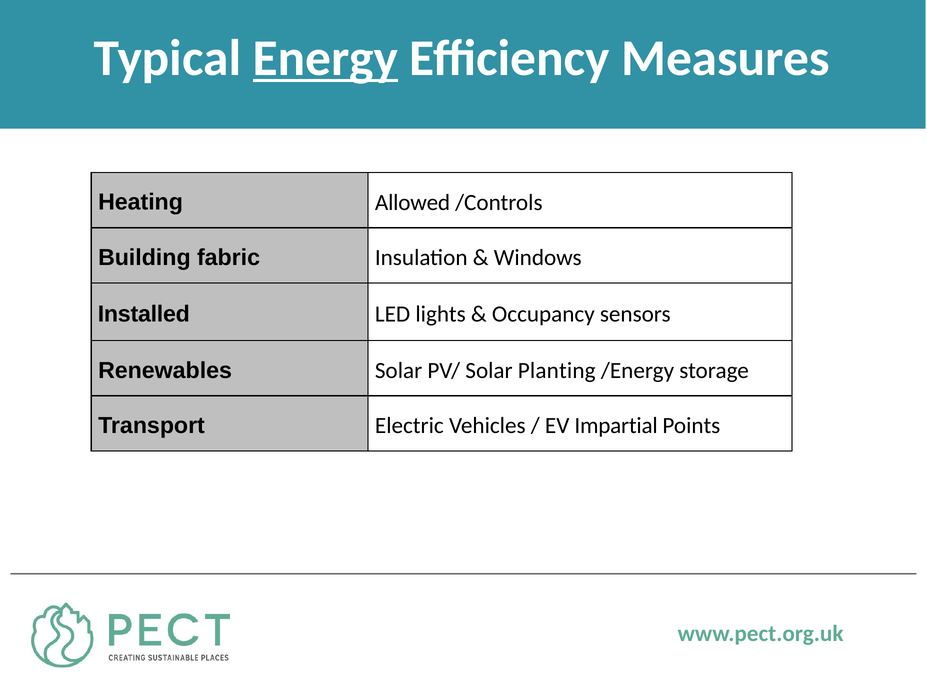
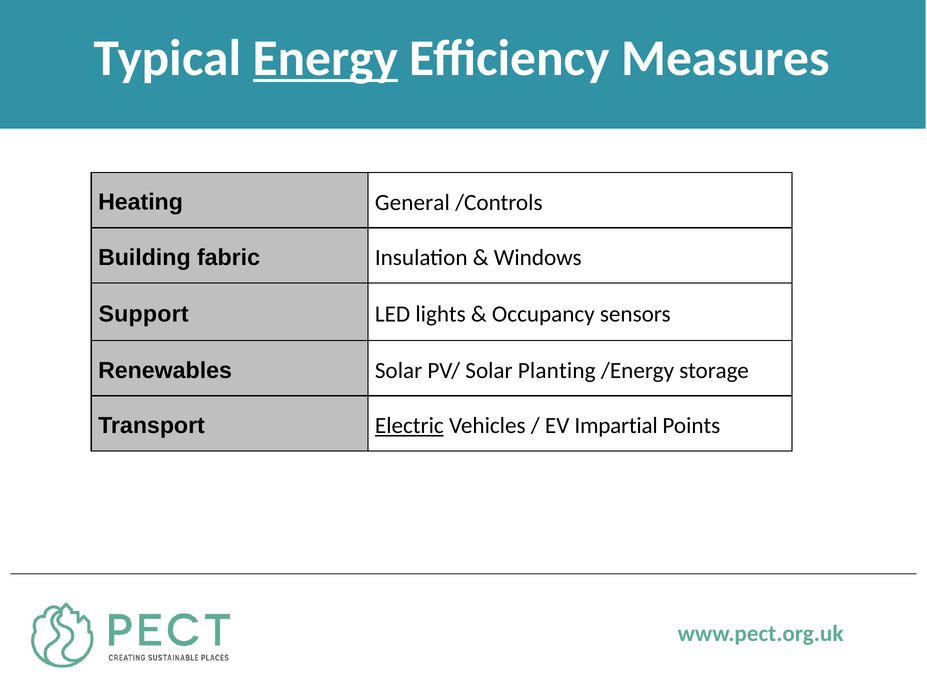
Allowed: Allowed -> General (412, 202)
Installed: Installed -> Support (144, 314)
Electric underline: none -> present (409, 426)
